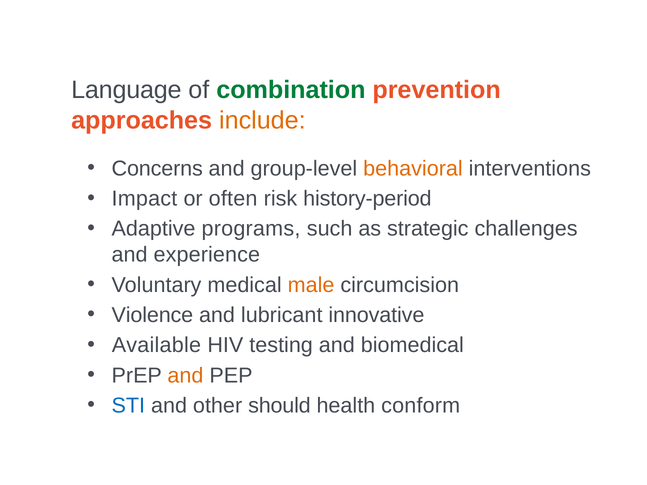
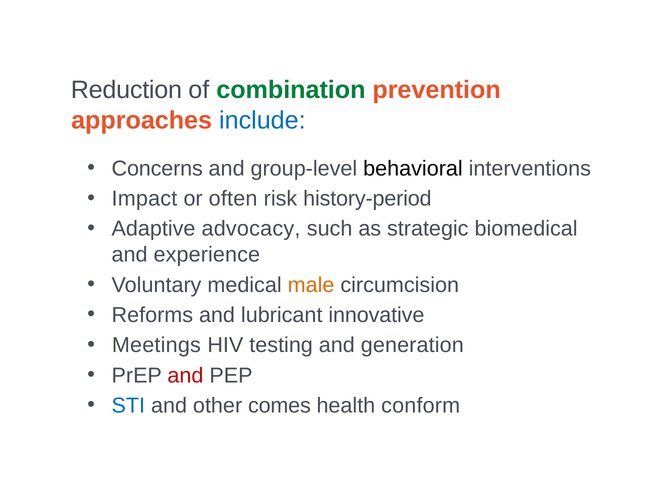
Language: Language -> Reduction (126, 90)
include colour: orange -> blue (262, 120)
behavioral colour: orange -> black (413, 169)
programs: programs -> advocacy (251, 229)
challenges: challenges -> biomedical (526, 229)
Violence: Violence -> Reforms (152, 315)
Available: Available -> Meetings (156, 345)
biomedical: biomedical -> generation (412, 345)
and colour: orange -> red (185, 376)
should: should -> comes (279, 406)
